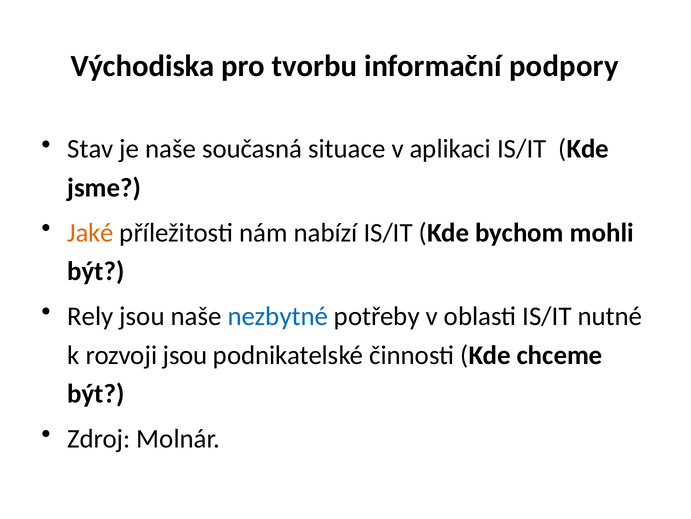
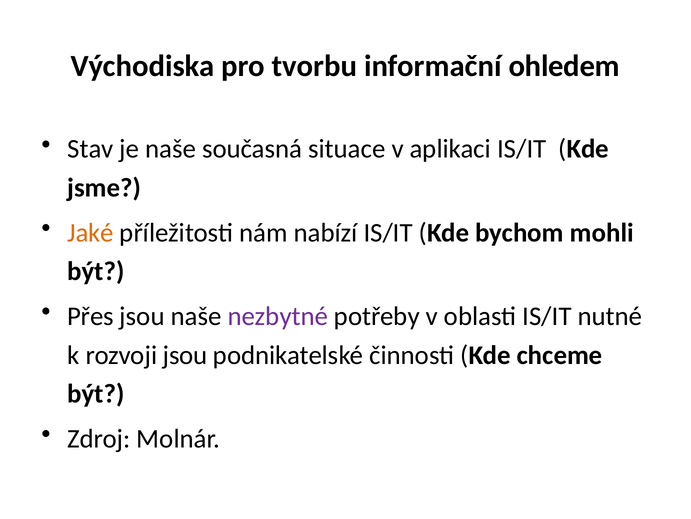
podpory: podpory -> ohledem (564, 66)
Rely: Rely -> Přes (91, 316)
nezbytné colour: blue -> purple (278, 316)
